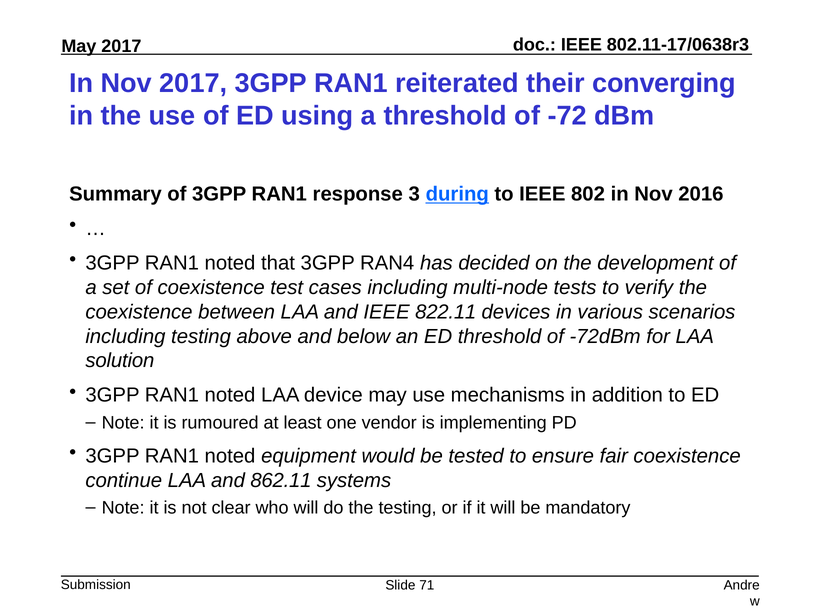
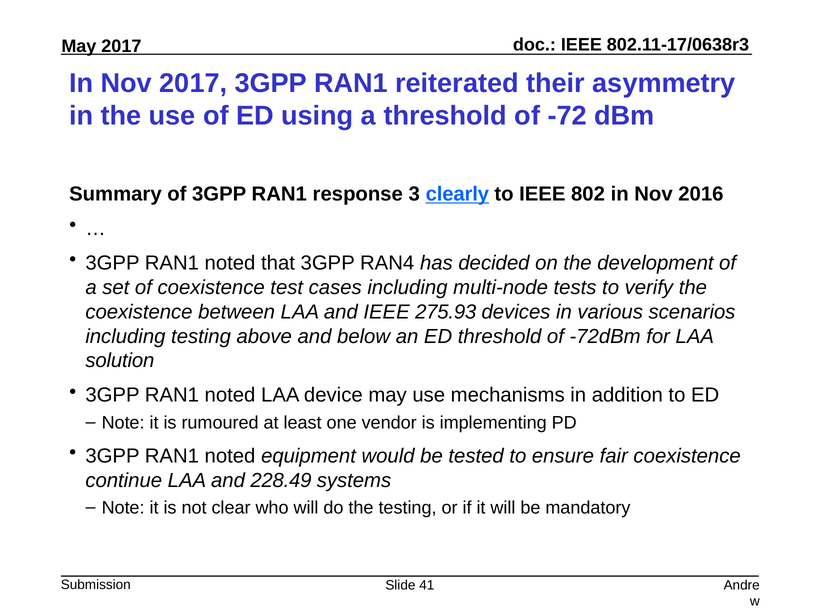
converging: converging -> asymmetry (664, 83)
during: during -> clearly (457, 194)
822.11: 822.11 -> 275.93 (446, 312)
862.11: 862.11 -> 228.49 (281, 480)
71: 71 -> 41 (427, 585)
